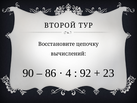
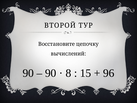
86: 86 -> 90 (51, 73)
4: 4 -> 8 (68, 73)
92: 92 -> 15 (86, 73)
23: 23 -> 96 (109, 73)
